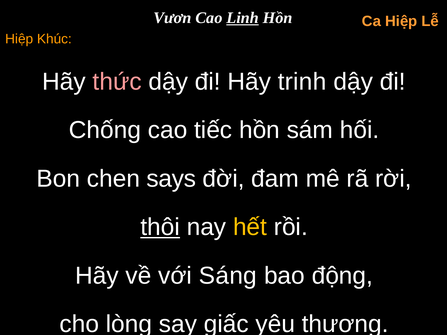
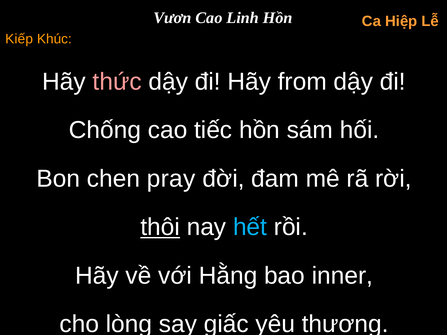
Linh underline: present -> none (243, 18)
Hiệp: Hiệp -> Kiếp (19, 39)
trinh: trinh -> from (302, 82)
says: says -> pray (171, 179)
hết colour: yellow -> light blue (250, 227)
Sáng: Sáng -> Hằng (228, 276)
động: động -> inner (342, 276)
